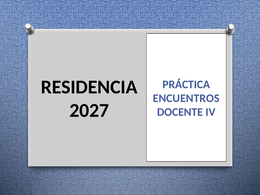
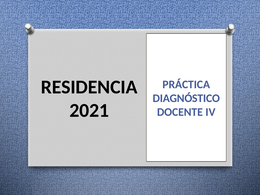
ENCUENTROS: ENCUENTROS -> DIAGNÓSTICO (186, 98)
2027: 2027 -> 2021 (89, 111)
